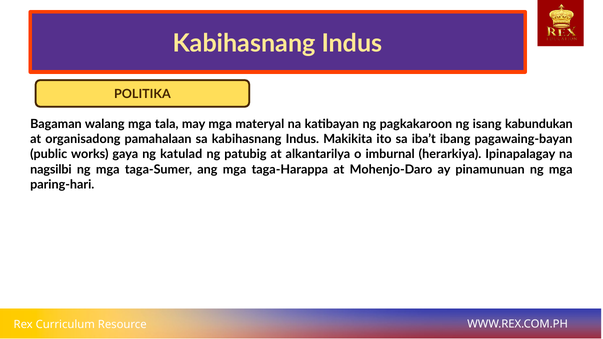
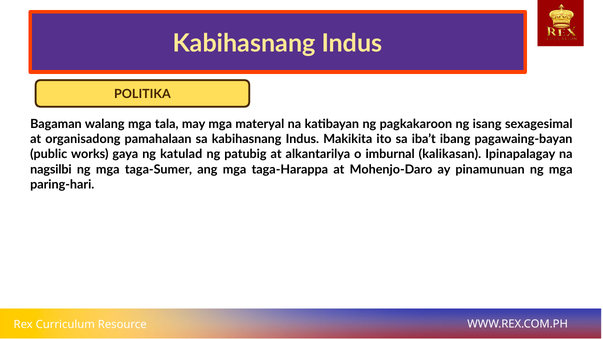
kabundukan: kabundukan -> sexagesimal (539, 124)
herarkiya: herarkiya -> kalikasan (450, 154)
